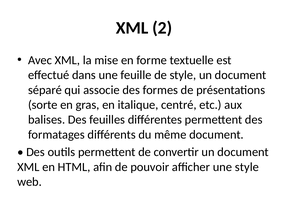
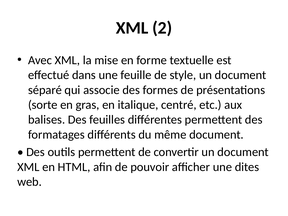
une style: style -> dites (247, 167)
